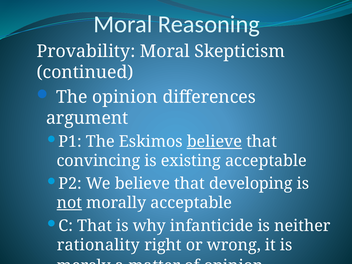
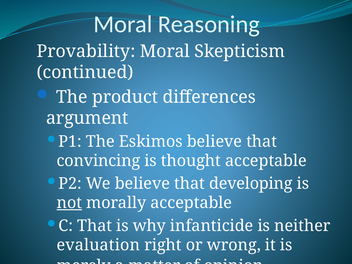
The opinion: opinion -> product (125, 97)
believe underline: present -> none (214, 142)
existing: existing -> thought (191, 161)
rationality: rationality -> evaluation (98, 245)
